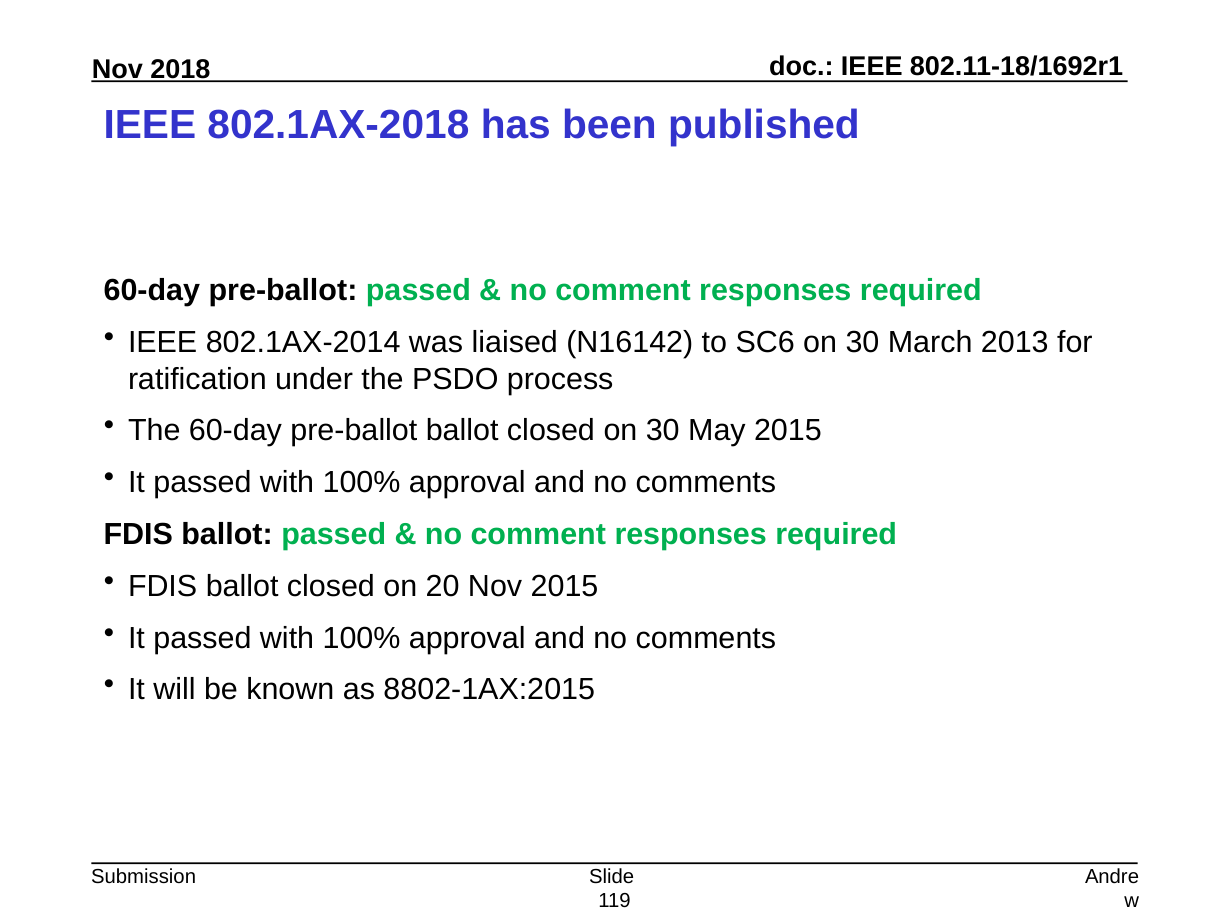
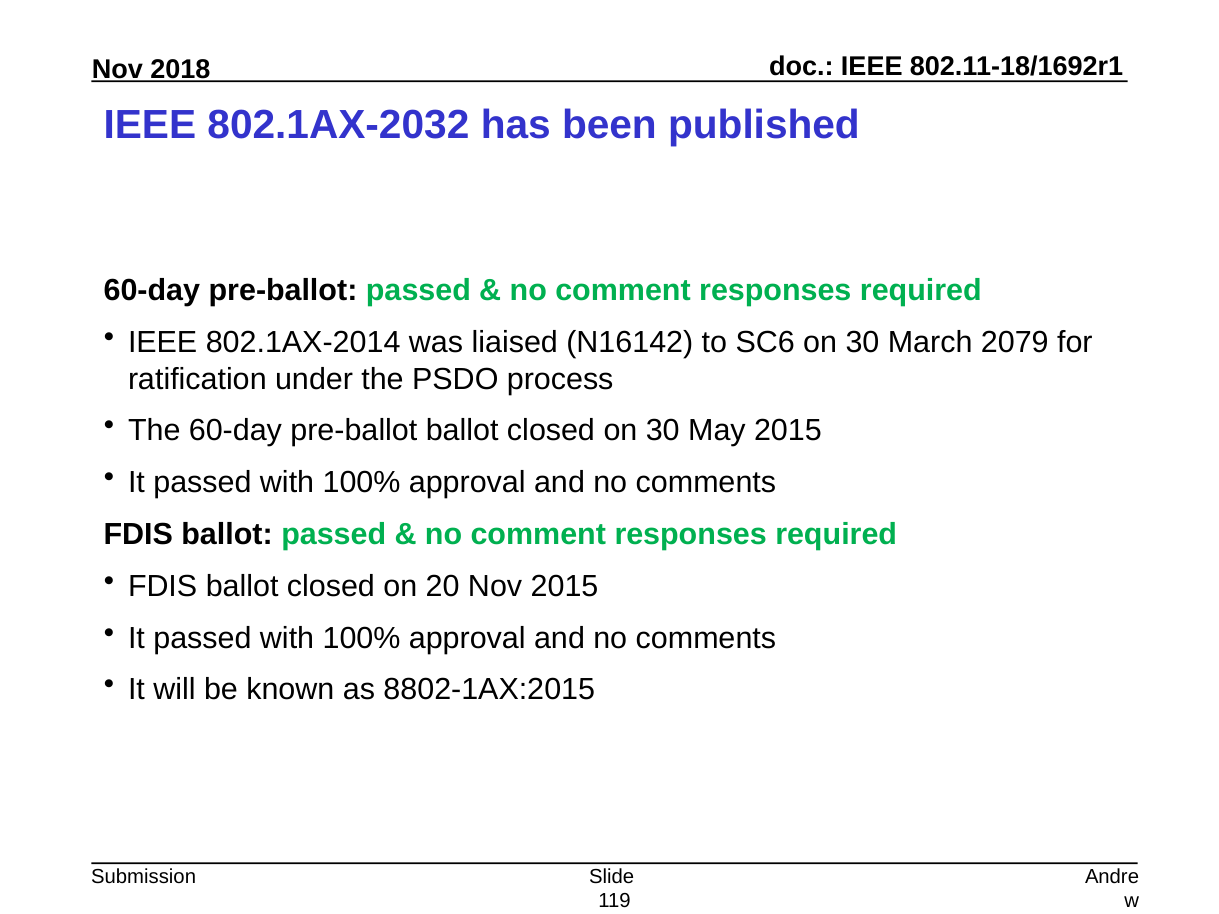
802.1AX-2018: 802.1AX-2018 -> 802.1AX-2032 (338, 125)
2013: 2013 -> 2079 (1015, 342)
